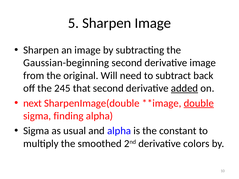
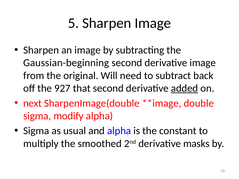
245: 245 -> 927 (62, 88)
double underline: present -> none (199, 103)
finding: finding -> modify (69, 116)
colors: colors -> masks (196, 144)
